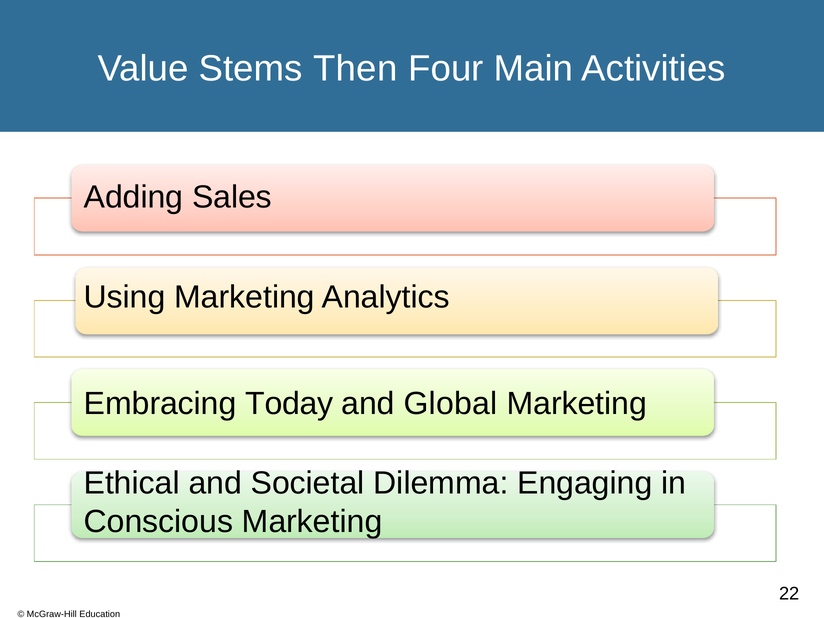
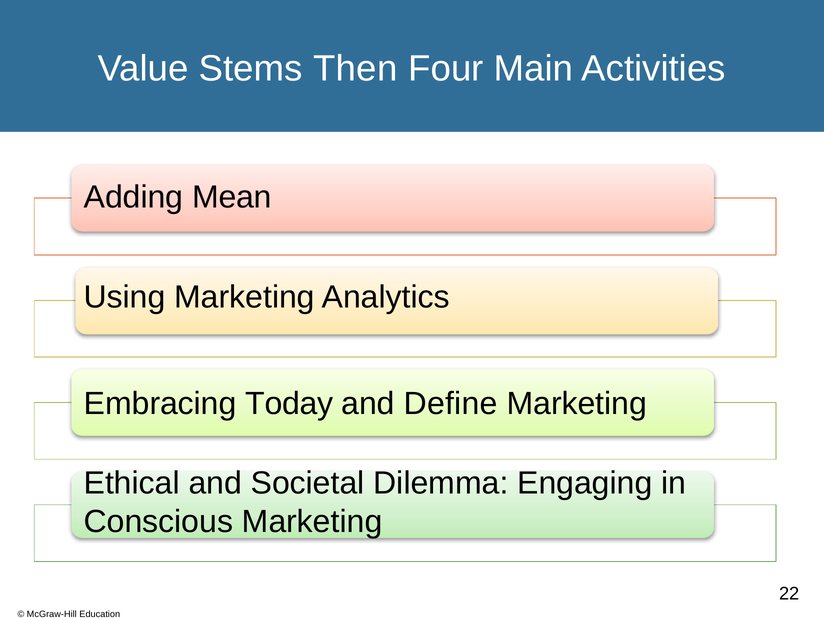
Sales: Sales -> Mean (232, 197)
Global: Global -> Define (451, 404)
